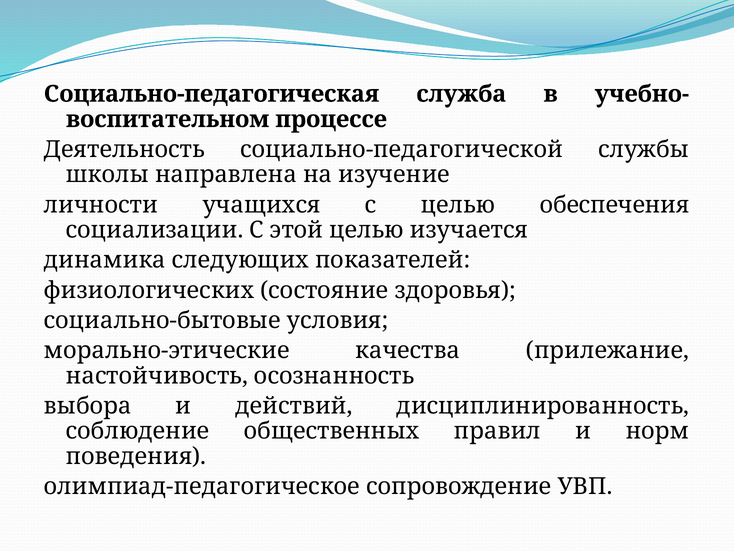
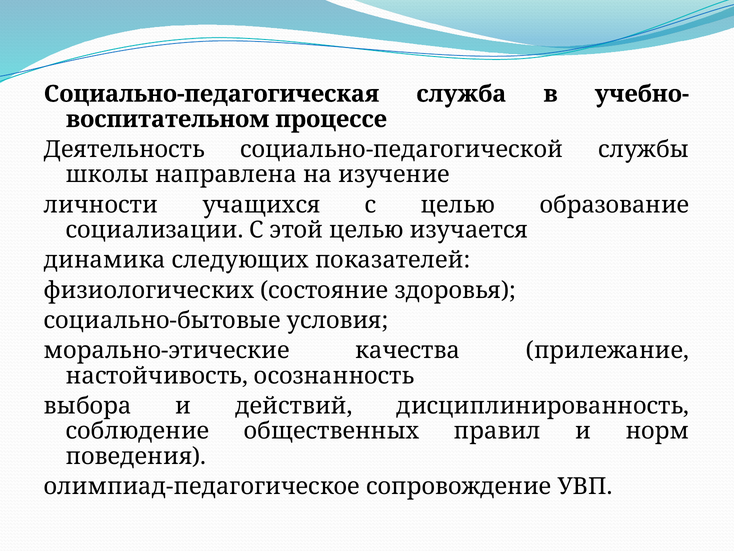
обеспечения: обеспечения -> образование (615, 205)
